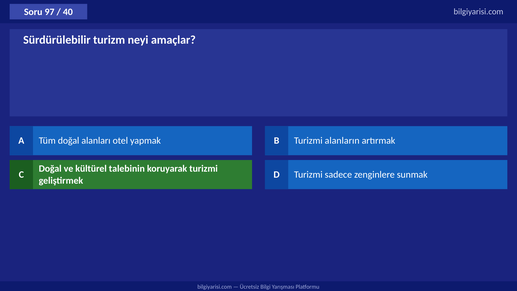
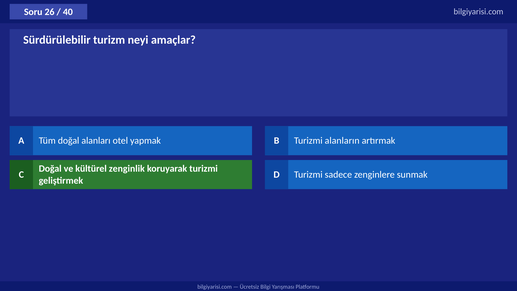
97: 97 -> 26 (50, 12)
talebinin: talebinin -> zenginlik (127, 169)
